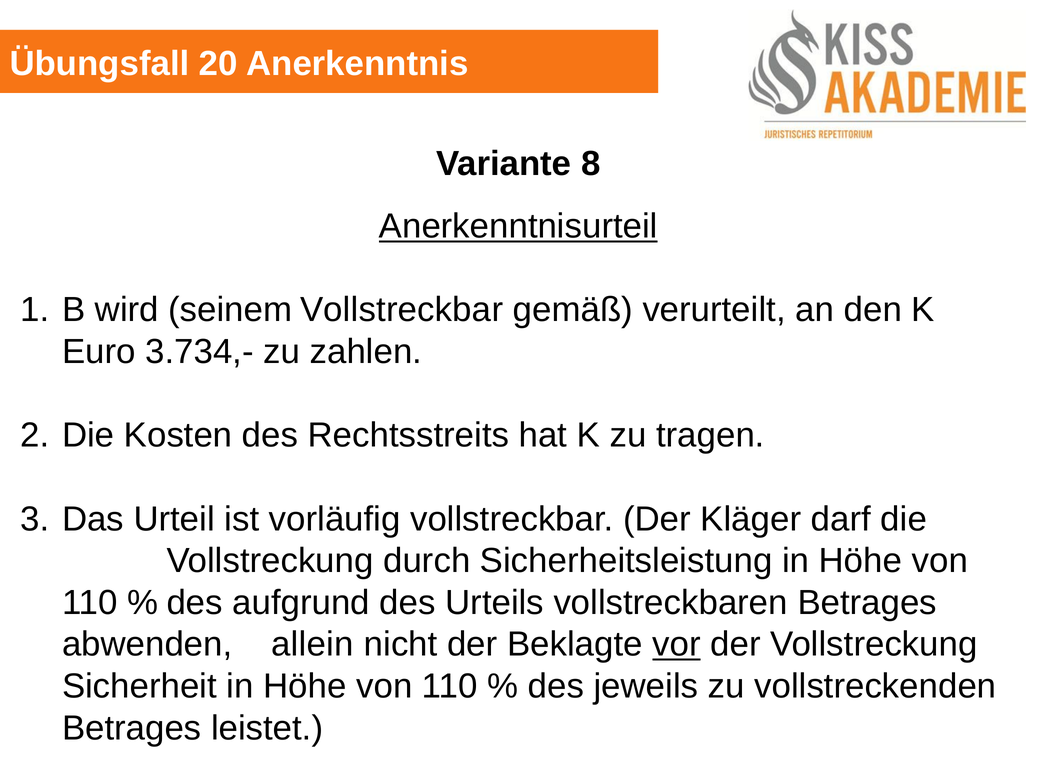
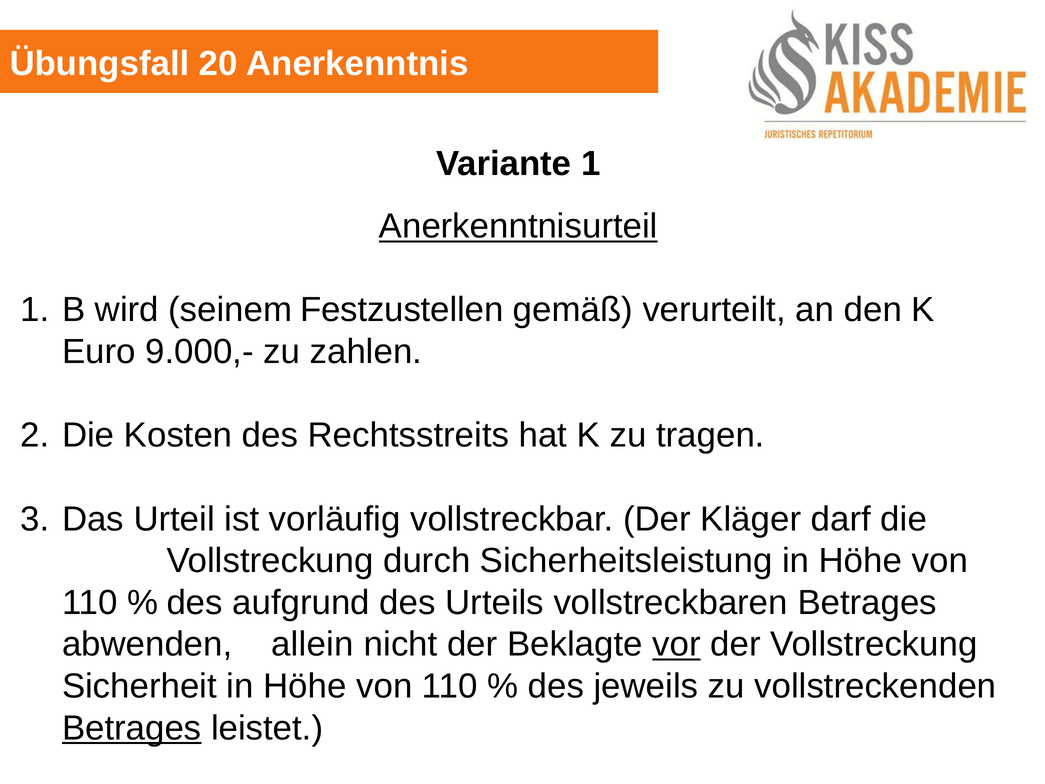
Variante 8: 8 -> 1 (591, 164)
seinem Vollstreckbar: Vollstreckbar -> Festzustellen (402, 310)
3.734,-: 3.734,- -> 9.000,- (199, 352)
Betrages underline: none -> present (132, 728)
